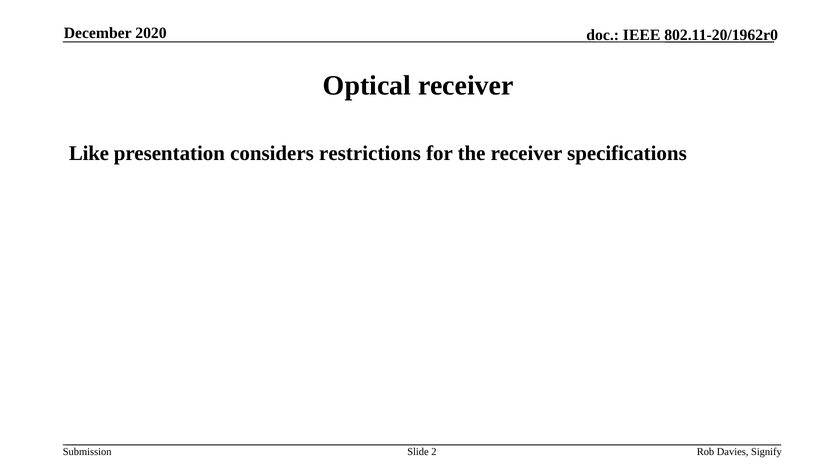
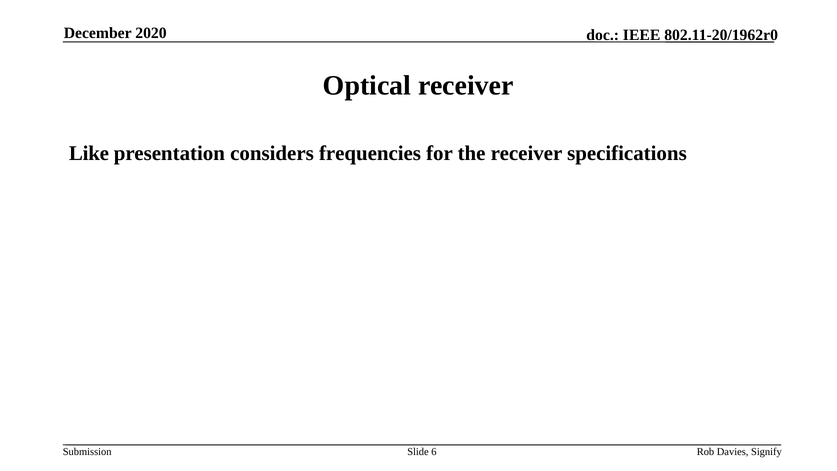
restrictions: restrictions -> frequencies (370, 153)
2: 2 -> 6 (434, 452)
